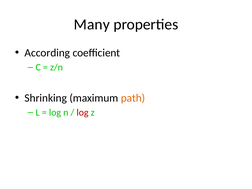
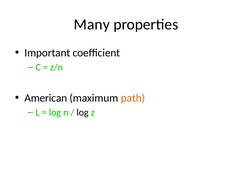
According: According -> Important (47, 53)
Shrinking: Shrinking -> American (46, 98)
log colour: red -> black (83, 112)
